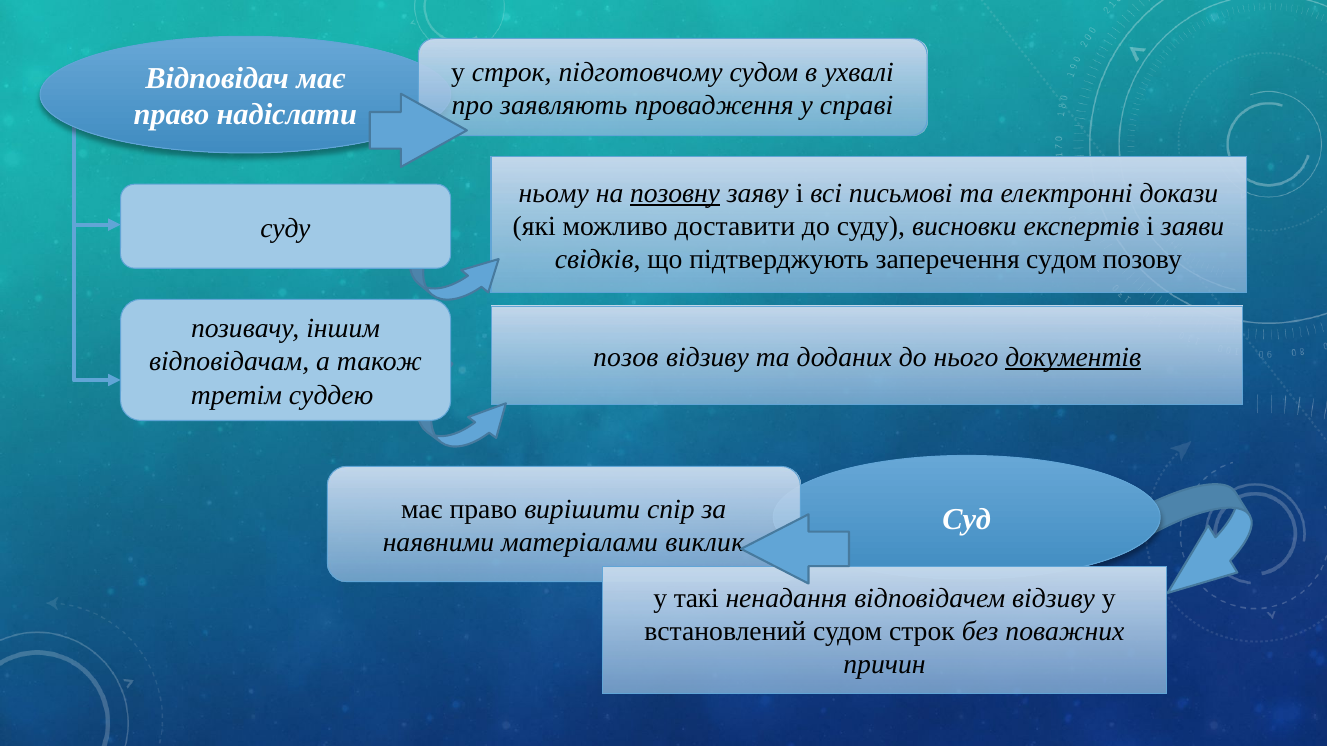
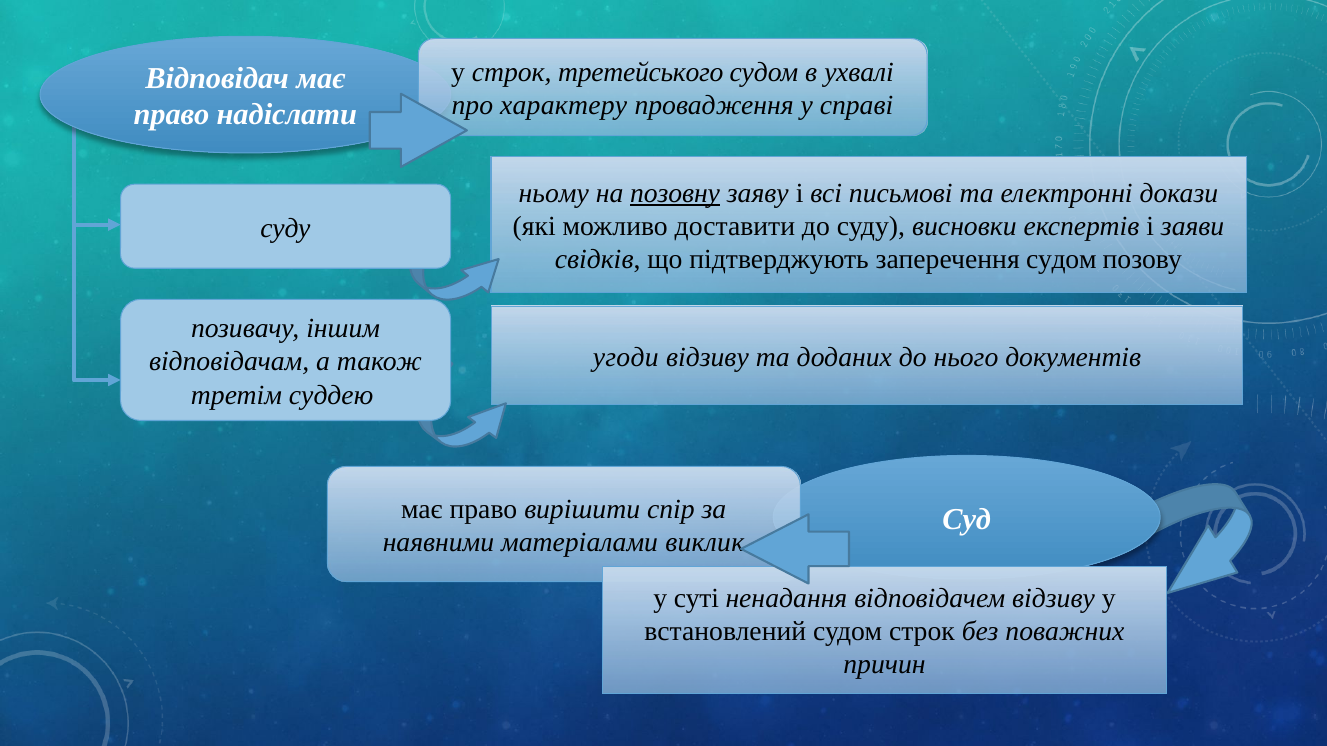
підготовчому: підготовчому -> третейського (641, 72)
заявляють: заявляють -> характеру (564, 106)
позов: позов -> угоди (626, 358)
документів underline: present -> none (1073, 358)
такі: такі -> суті (696, 599)
